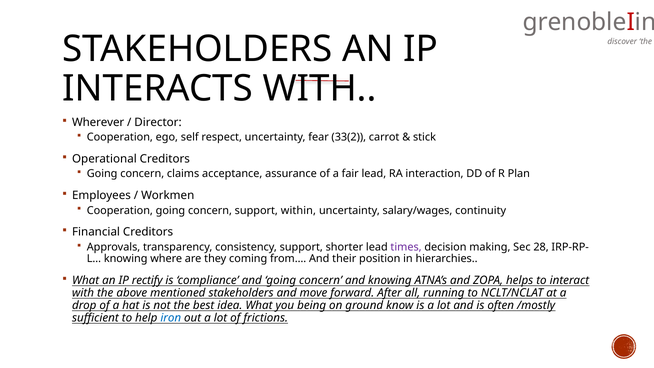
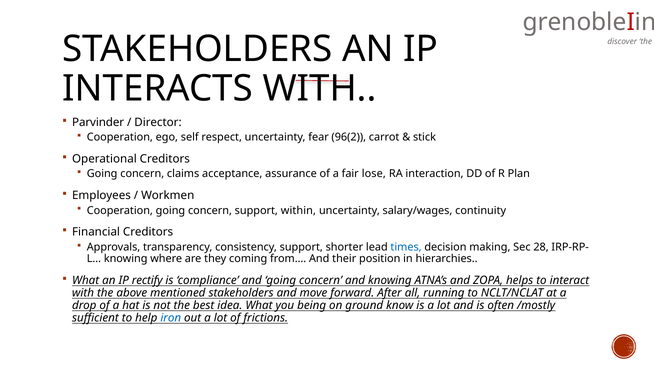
Wherever: Wherever -> Parvinder (98, 122)
33(2: 33(2 -> 96(2 (349, 137)
fair lead: lead -> lose (374, 174)
times colour: purple -> blue (406, 247)
